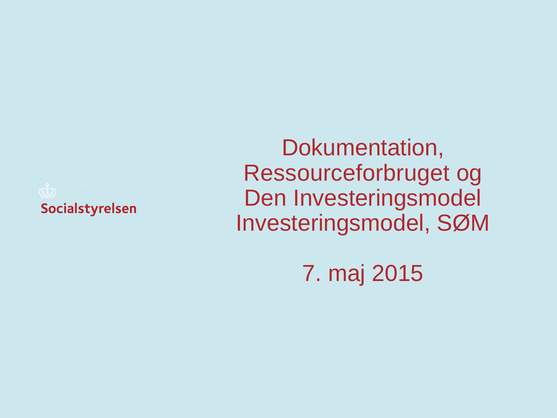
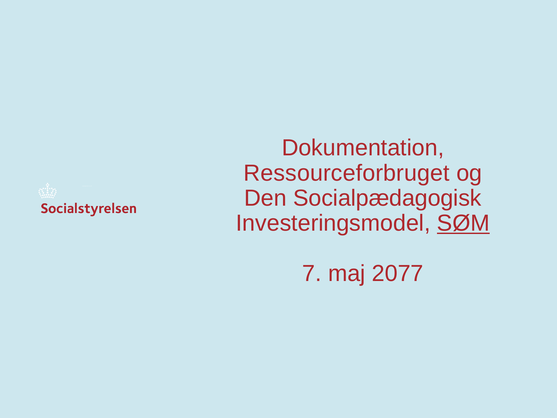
Den Investeringsmodel: Investeringsmodel -> Socialpædagogisk (387, 198)
SØM underline: none -> present (463, 223)
2015: 2015 -> 2077 (398, 273)
